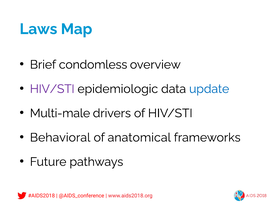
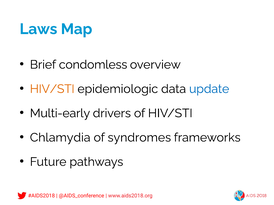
HIV/STI colour: purple -> orange (52, 89)
Multi-male: Multi-male -> Multi-early (60, 113)
Behavioral: Behavioral -> Chlamydia (60, 138)
anatomical: anatomical -> syndromes (139, 138)
